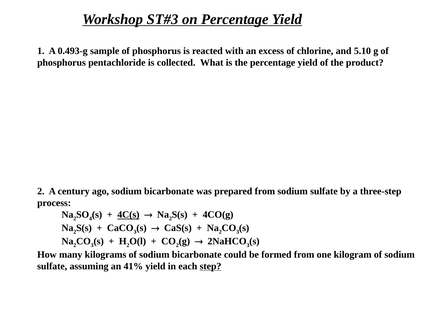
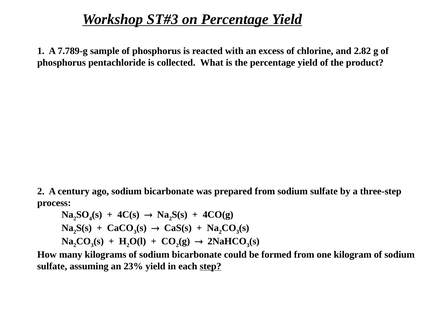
0.493-g: 0.493-g -> 7.789-g (73, 51)
5.10: 5.10 -> 2.82 (362, 51)
4C(s underline: present -> none (128, 215)
41%: 41% -> 23% (133, 267)
